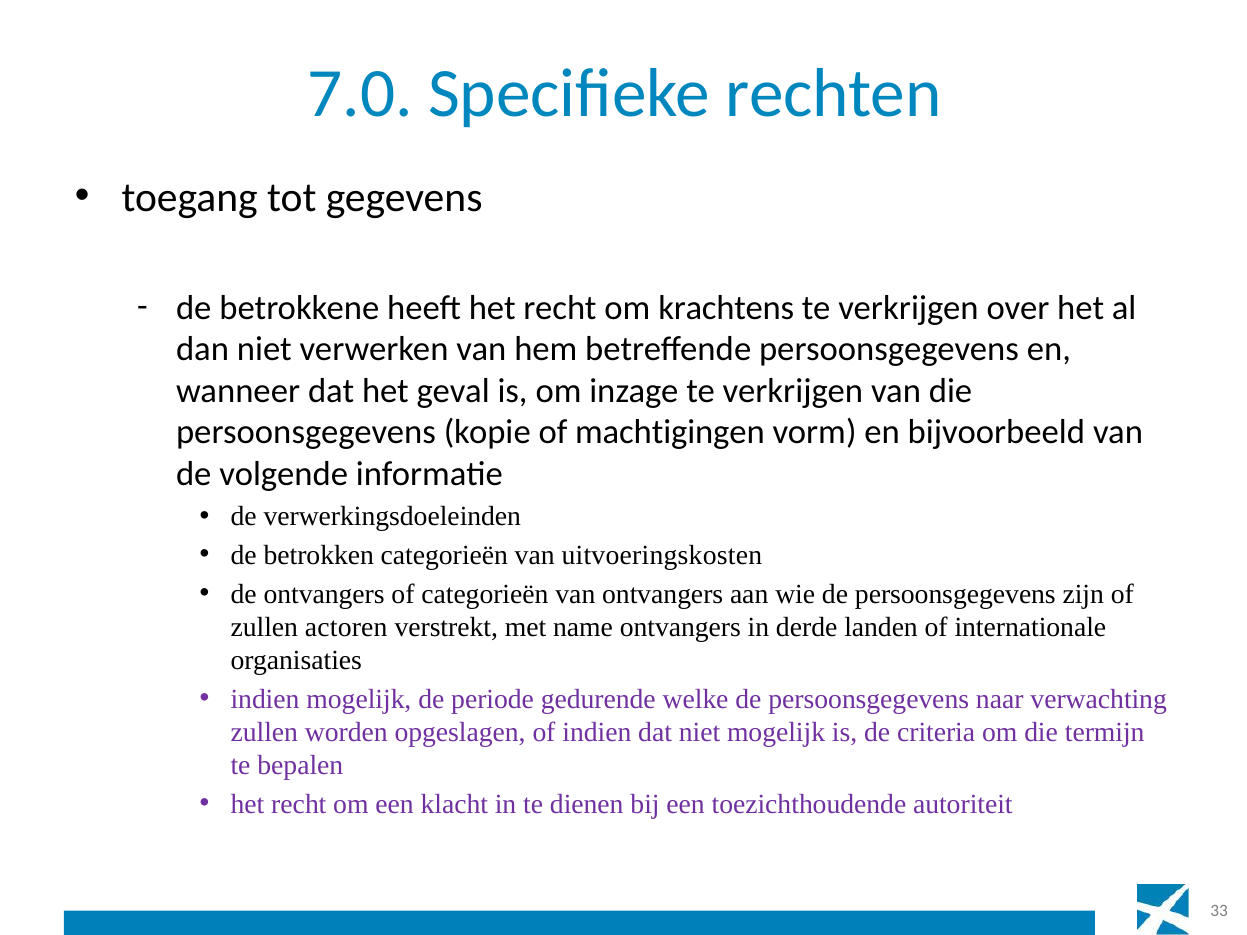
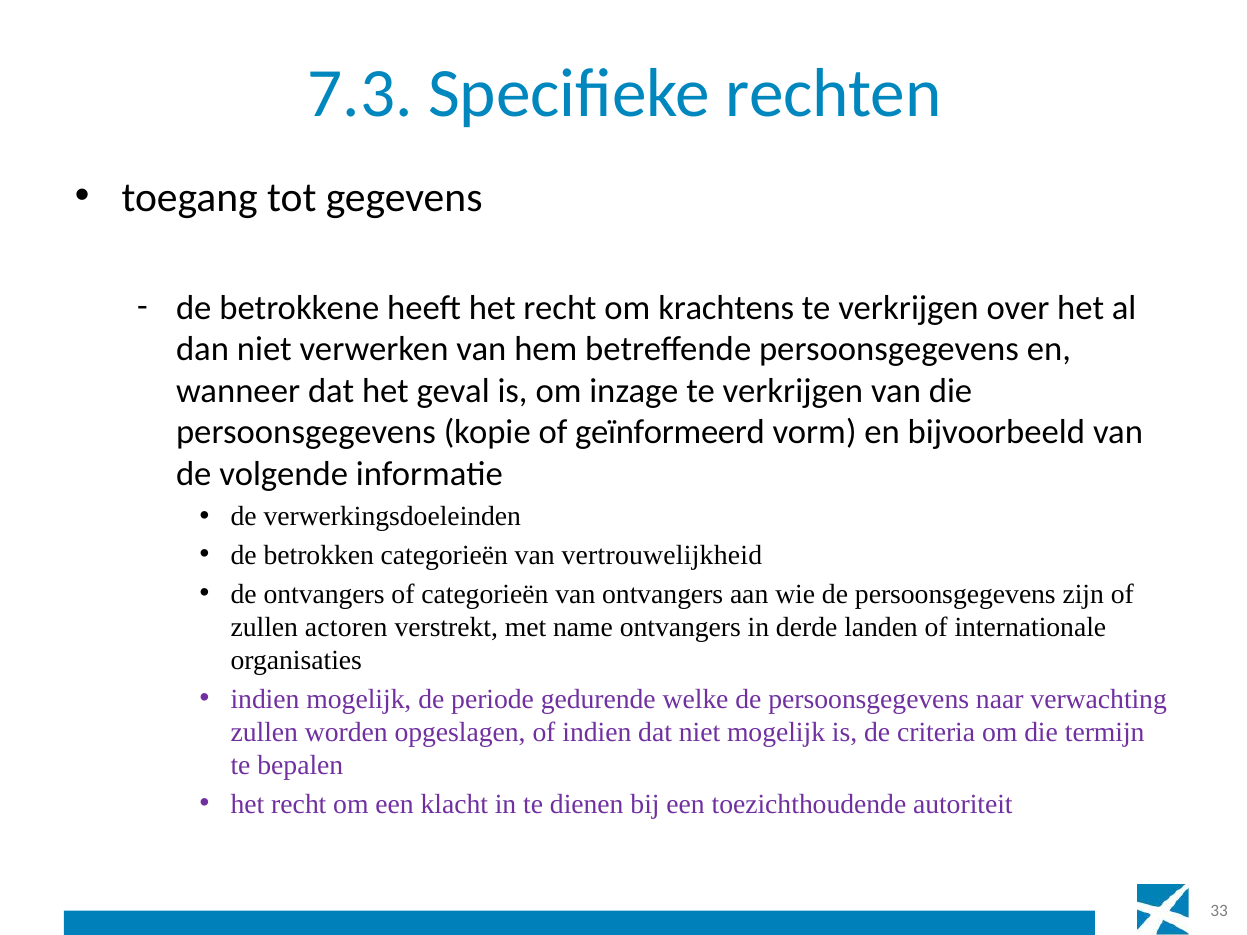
7.0: 7.0 -> 7.3 (360, 93)
machtigingen: machtigingen -> geïnformeerd (670, 433)
uitvoeringskosten: uitvoeringskosten -> vertrouwelijkheid (662, 555)
